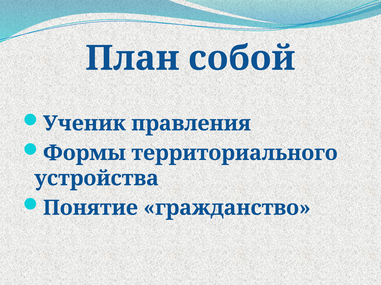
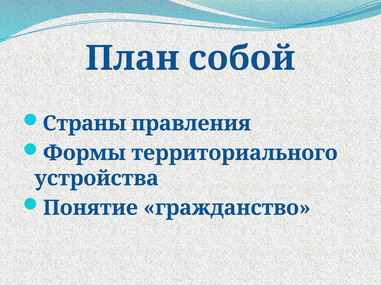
Ученик: Ученик -> Страны (84, 124)
